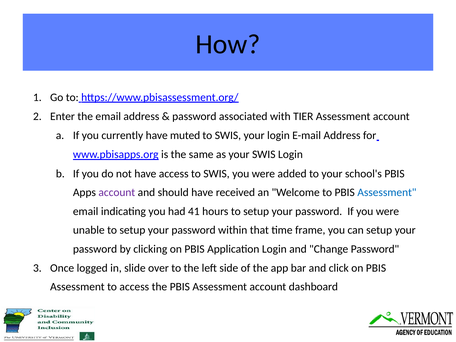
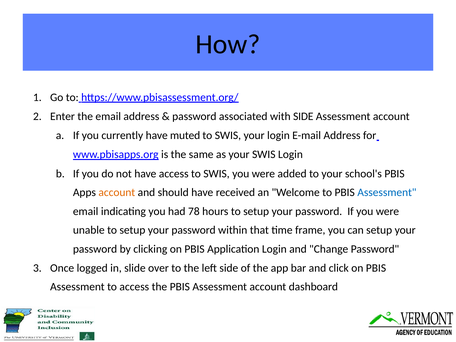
with TIER: TIER -> SIDE (303, 116)
account colour: purple -> orange (117, 192)
41: 41 -> 78 (194, 211)
